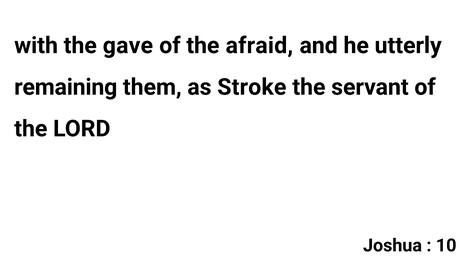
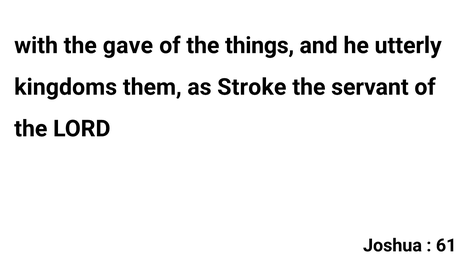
afraid: afraid -> things (260, 45)
remaining: remaining -> kingdoms (66, 87)
10: 10 -> 61 (446, 245)
